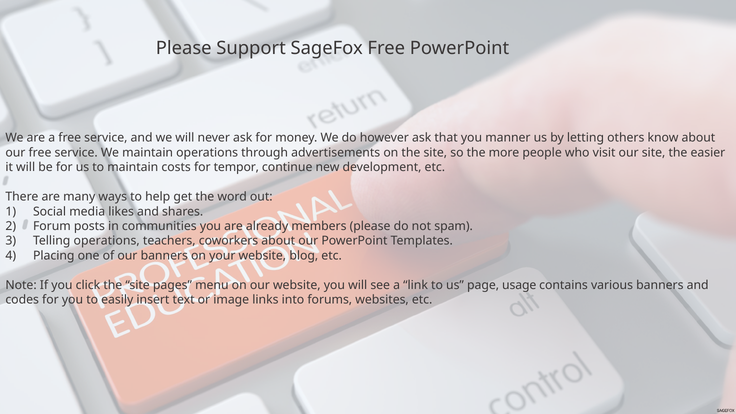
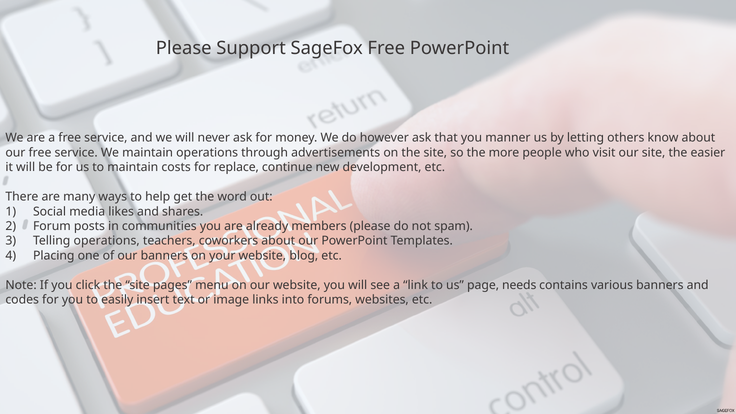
tempor: tempor -> replace (236, 167)
usage: usage -> needs (519, 285)
